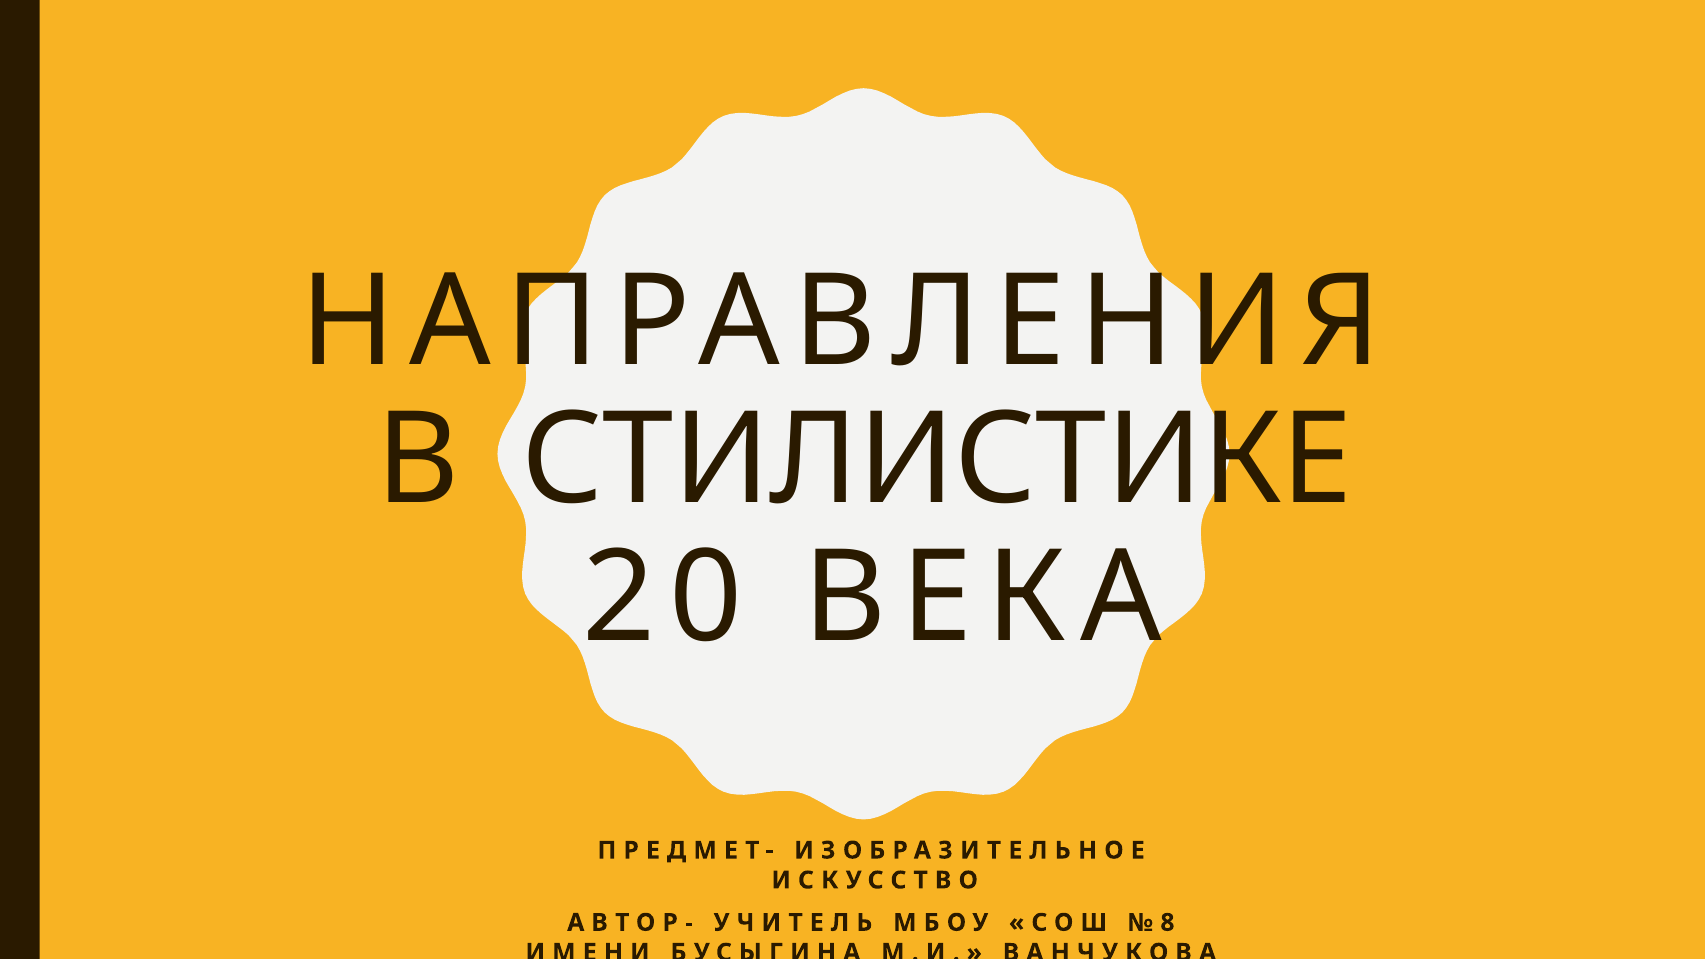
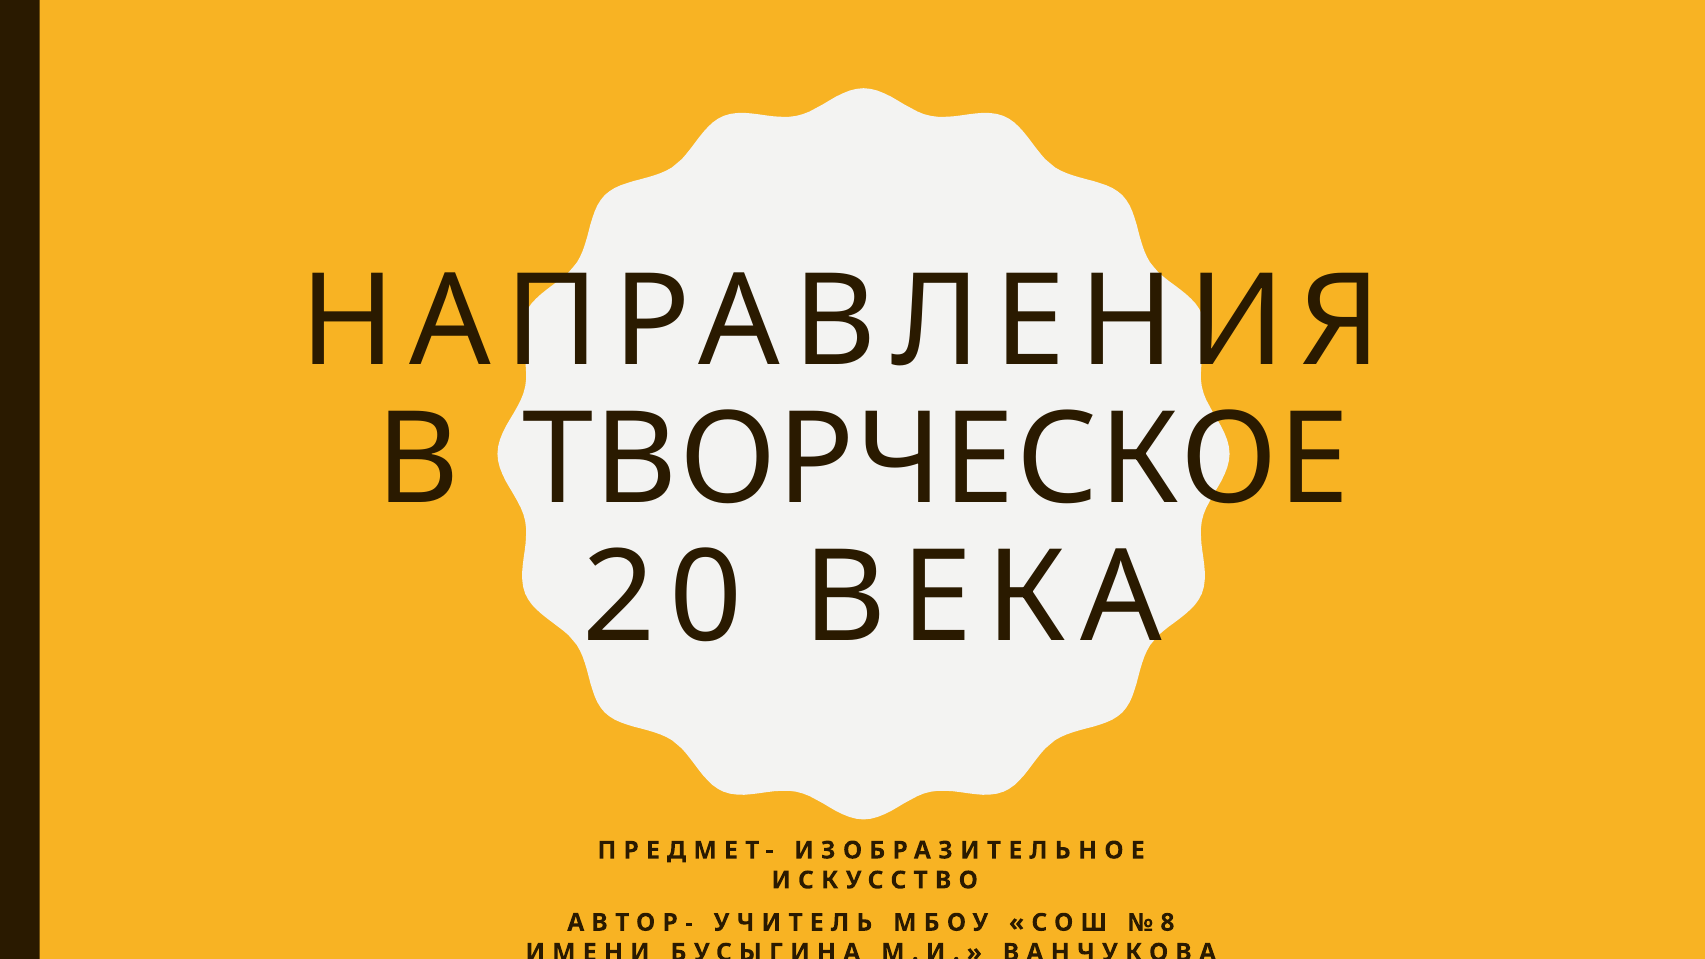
СТИЛИСТИКЕ: СТИЛИСТИКЕ -> ТВОРЧЕСКОЕ (936, 460)
